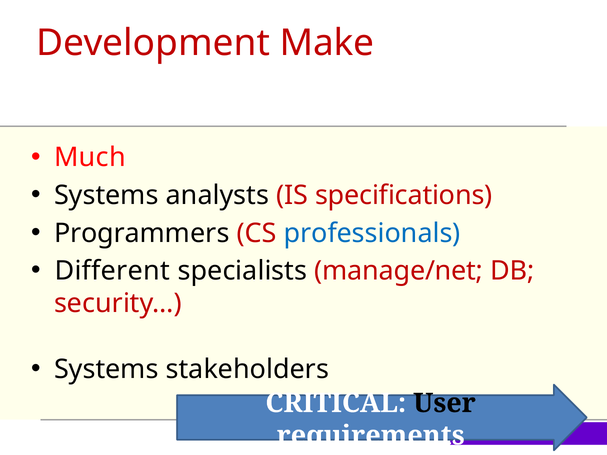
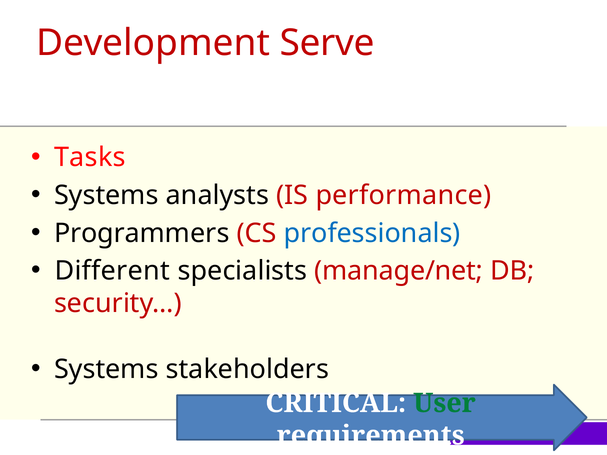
Make: Make -> Serve (327, 43)
Much: Much -> Tasks (90, 158)
specifications: specifications -> performance (404, 195)
User colour: black -> green (445, 403)
